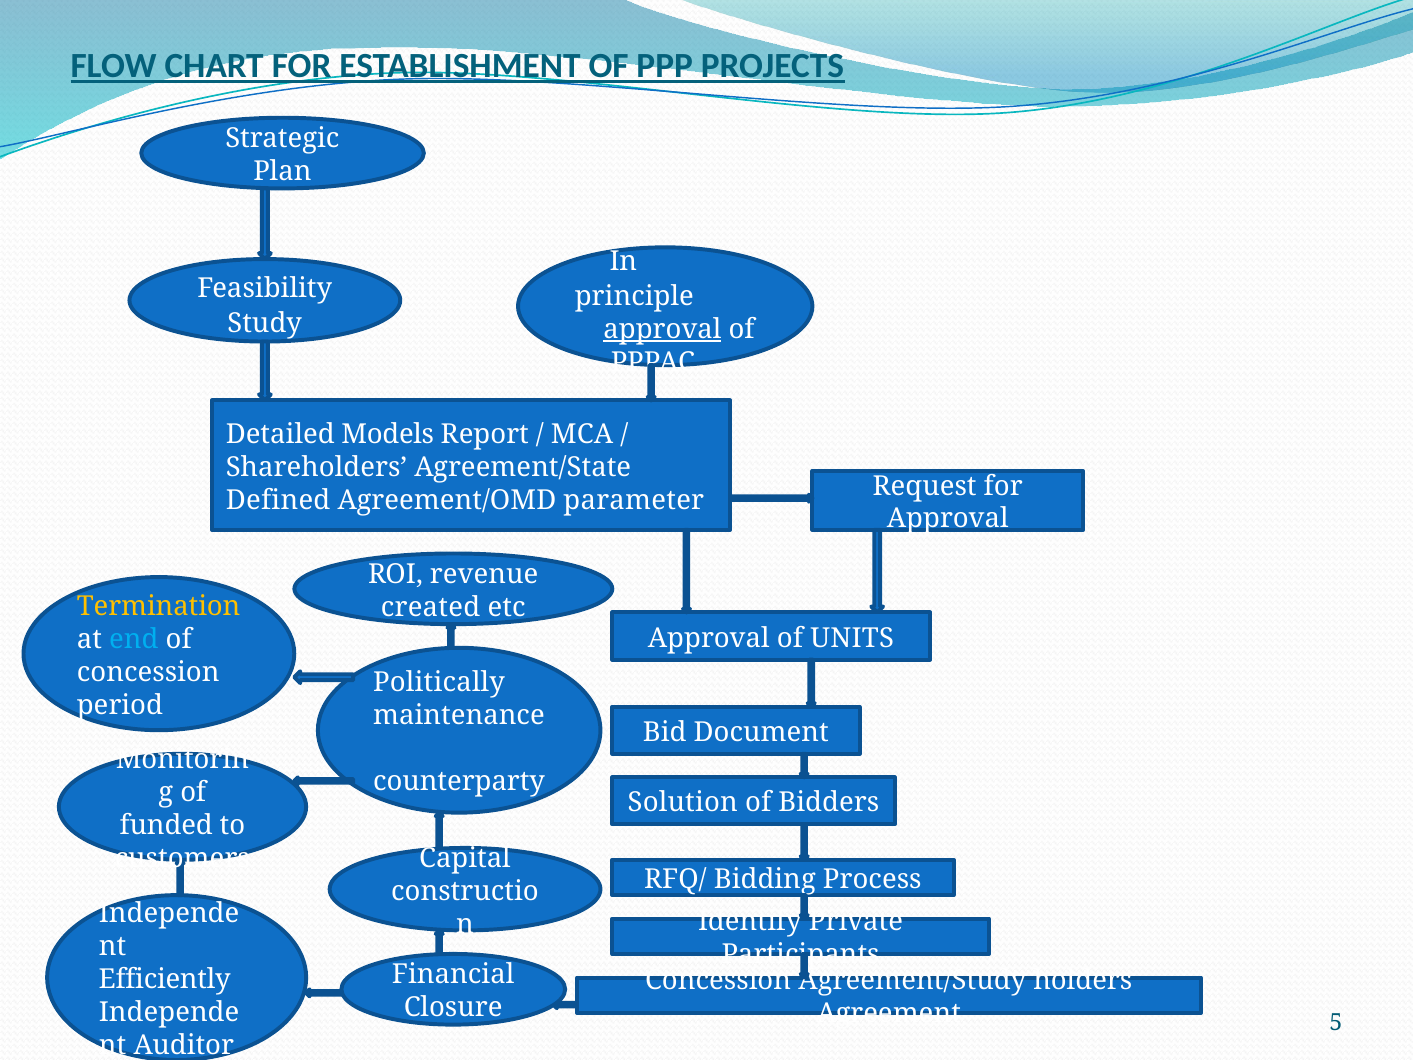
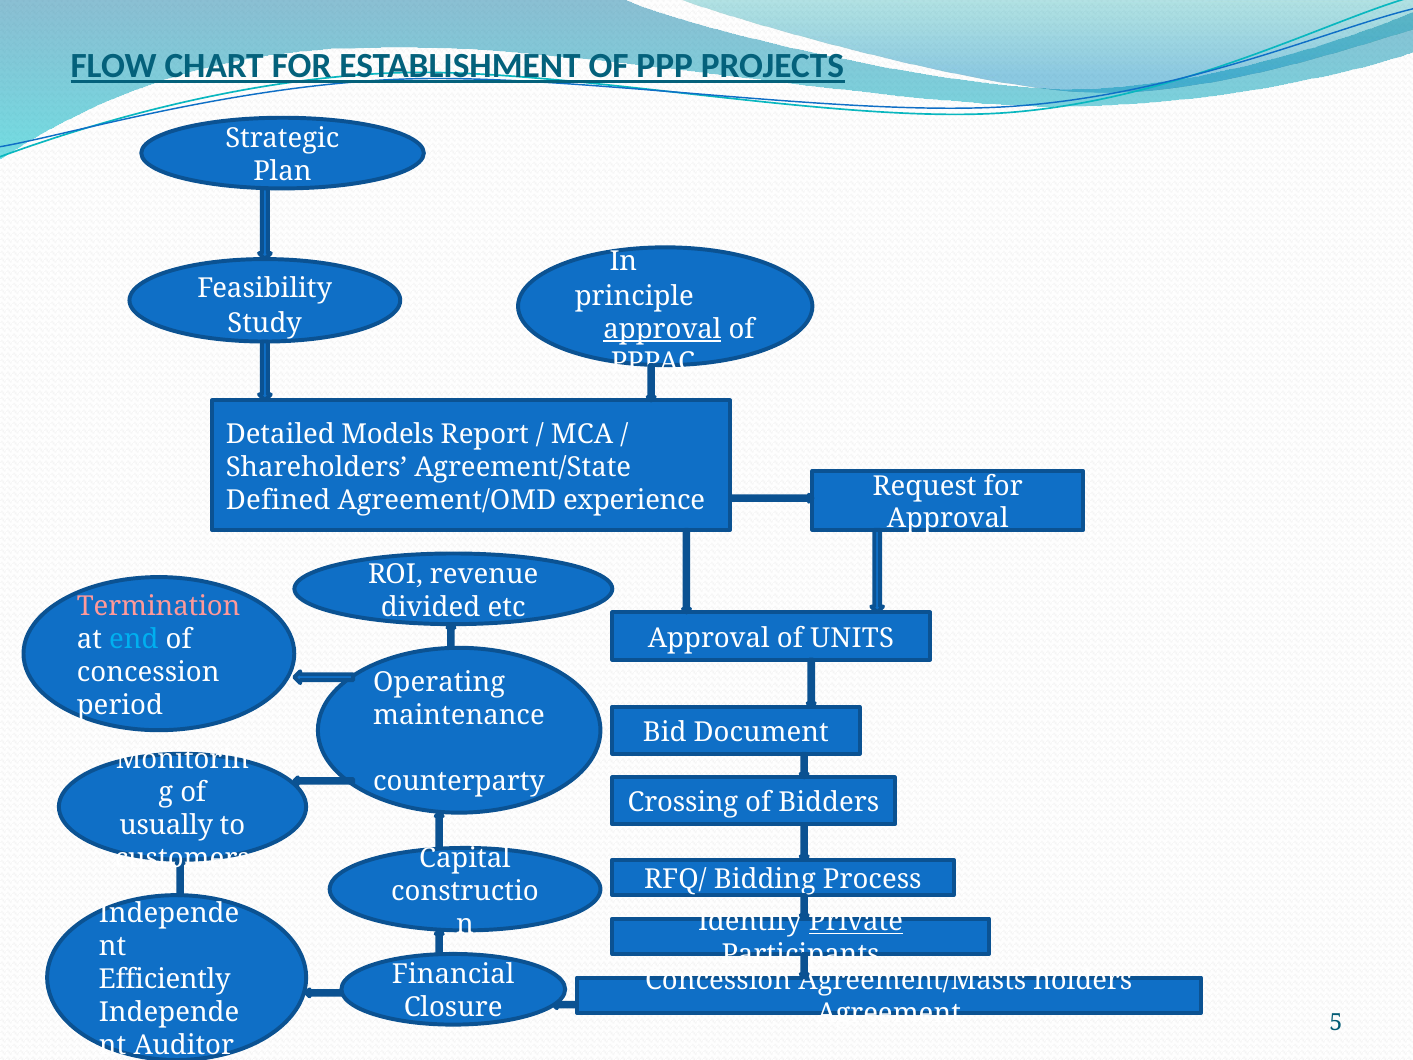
parameter: parameter -> experience (634, 500)
Termination colour: yellow -> pink (159, 606)
created: created -> divided (431, 607)
Politically: Politically -> Operating (439, 682)
Solution: Solution -> Crossing (683, 803)
funded: funded -> usually (166, 825)
Private underline: none -> present (856, 922)
Agreement/Study: Agreement/Study -> Agreement/Masts (912, 980)
